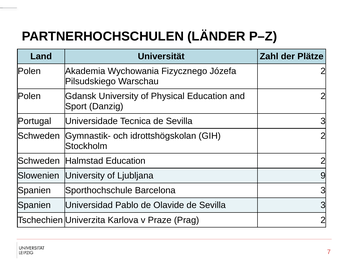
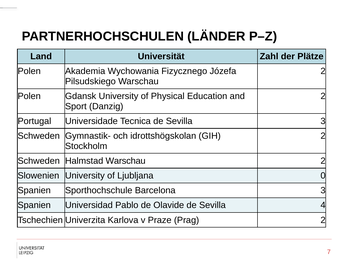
Halmstad Education: Education -> Warschau (126, 161)
9: 9 -> 0 (323, 176)
Olavide de Sevilla 3: 3 -> 4 (323, 205)
